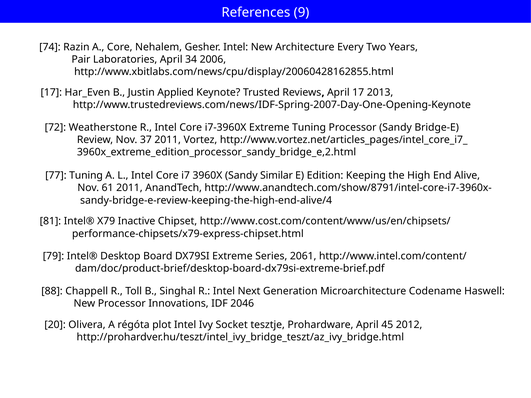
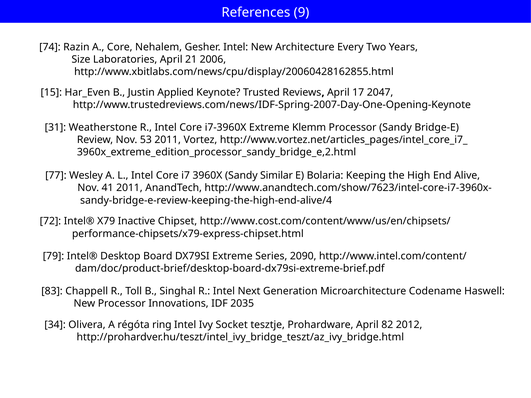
Pair: Pair -> Size (81, 59)
34: 34 -> 21 (191, 59)
17: 17 -> 15 (51, 93)
2013: 2013 -> 2047 (380, 93)
72: 72 -> 31 (55, 127)
Extreme Tuning: Tuning -> Klemm (309, 127)
37: 37 -> 53 (146, 140)
77 Tuning: Tuning -> Wesley (86, 176)
Edition: Edition -> Bolaria (325, 176)
61: 61 -> 41 (108, 188)
http://www.anandtech.com/show/8791/intel-core-i7-3960x-: http://www.anandtech.com/show/8791/intel-core-i7-3960x- -> http://www.anandtech.com/show/7623/intel-core-i7-3960x- (348, 188)
81: 81 -> 72 (50, 221)
2061: 2061 -> 2090 (303, 256)
88: 88 -> 83 (52, 291)
2046: 2046 -> 2035 (242, 304)
20: 20 -> 34 (55, 325)
plot: plot -> ring (162, 325)
45: 45 -> 82 (387, 325)
